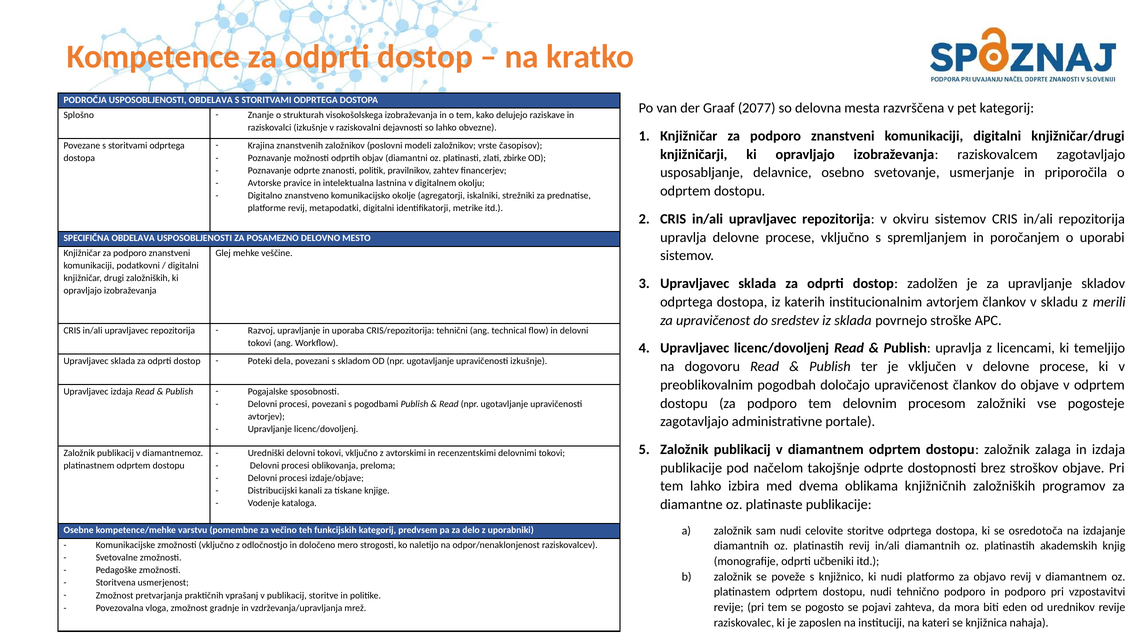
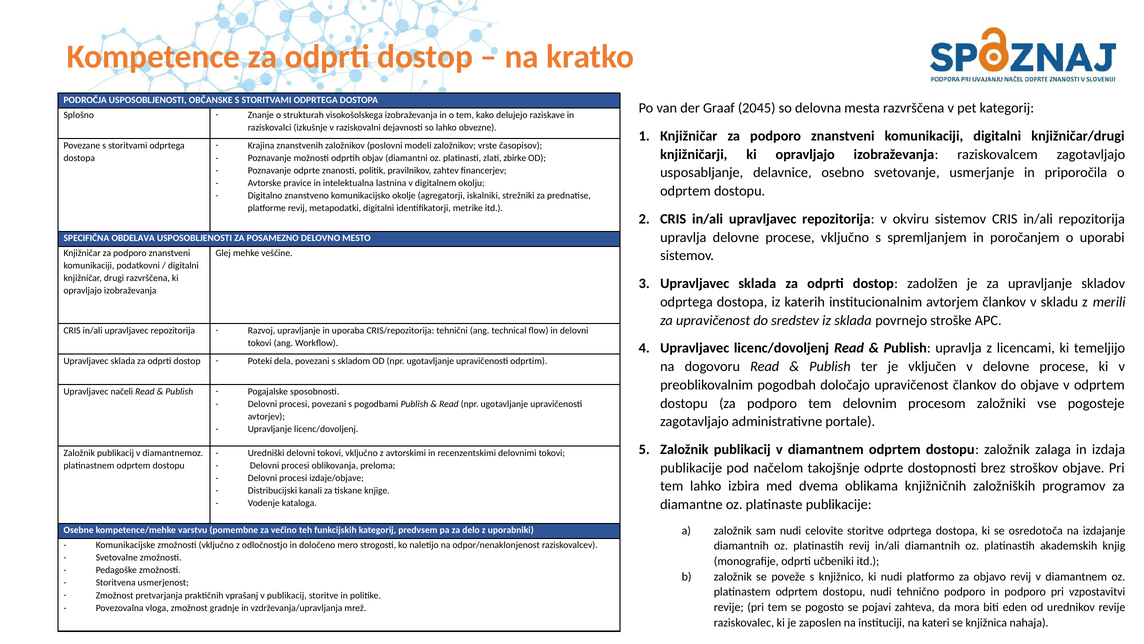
USPOSOBLJENOSTI OBDELAVA: OBDELAVA -> OBČANSKE (211, 100)
2077: 2077 -> 2045 (757, 108)
drugi založniških: založniških -> razvrščena (148, 278)
upravičenosti izkušnje: izkušnje -> odprtim (529, 361)
Upravljavec izdaja: izdaja -> načeli (122, 391)
